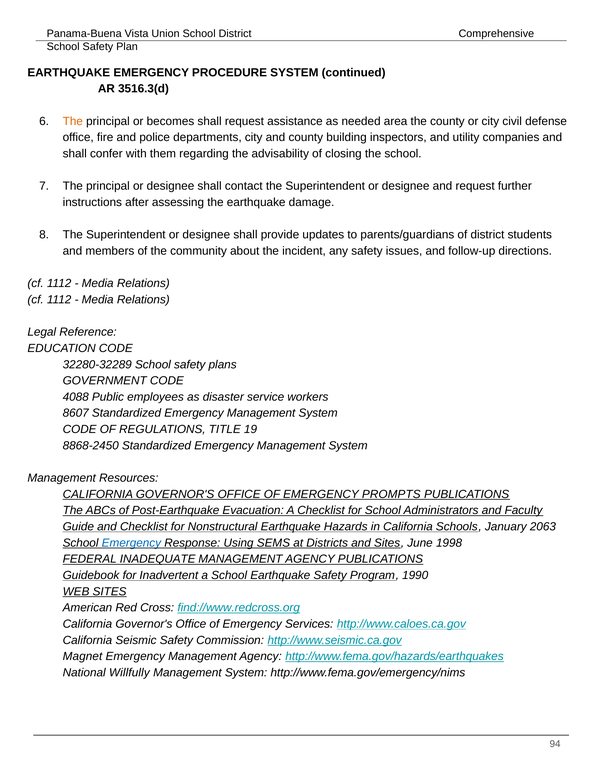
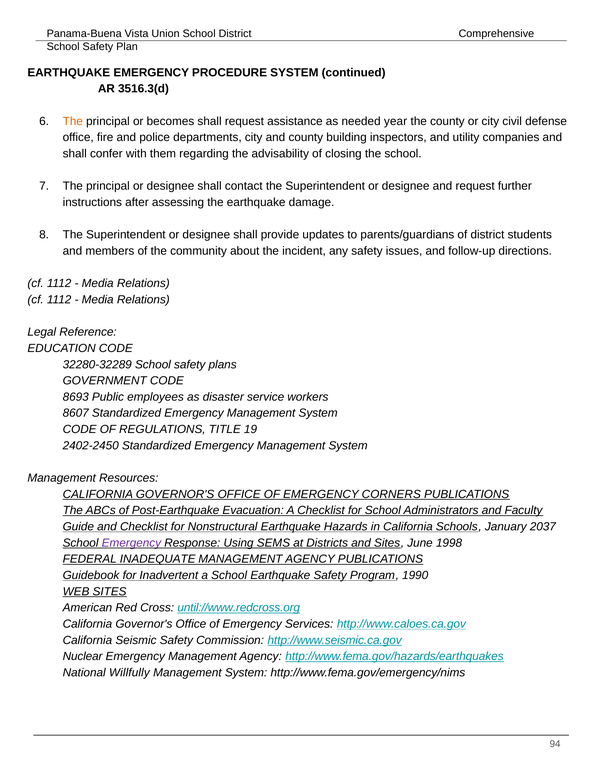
area: area -> year (396, 121)
4088: 4088 -> 8693 (76, 396)
8868-2450: 8868-2450 -> 2402-2450 (91, 445)
PROMPTS: PROMPTS -> CORNERS (391, 494)
2063: 2063 -> 2037 (543, 526)
Emergency colour: blue -> purple (131, 542)
find://www.redcross.org: find://www.redcross.org -> until://www.redcross.org (239, 607)
Magnet: Magnet -> Nuclear (83, 656)
